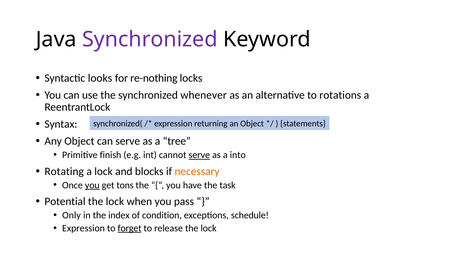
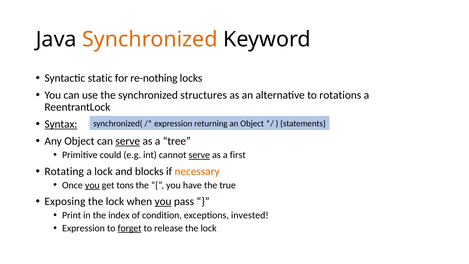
Synchronized colour: purple -> orange (150, 39)
looks: looks -> static (100, 78)
whenever: whenever -> structures (204, 95)
Syntax underline: none -> present (61, 124)
serve underline: none -> present (128, 141)
finish: finish -> could (111, 155)
into: into -> first (238, 155)
task: task -> true (228, 185)
Potential: Potential -> Exposing (65, 201)
you underline: none -> present (163, 201)
Only: Only -> Print (72, 215)
schedule: schedule -> invested (250, 215)
